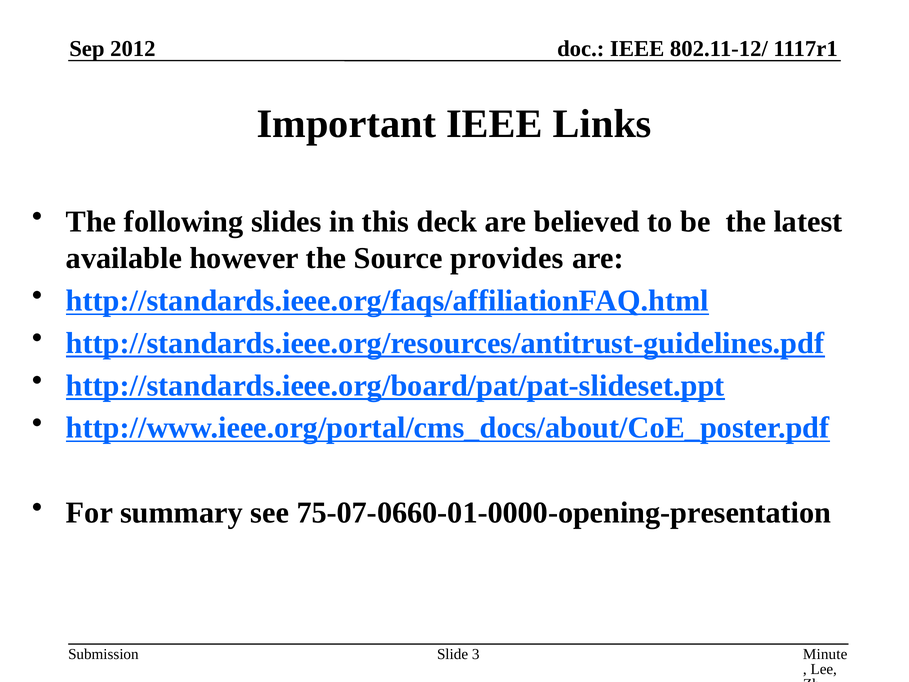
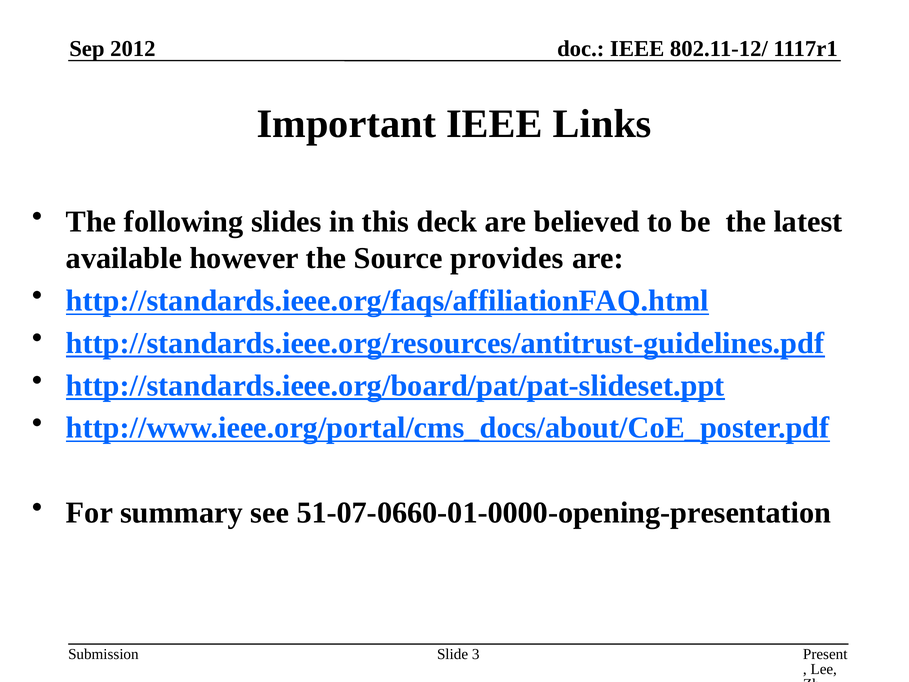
75-07-0660-01-0000-opening-presentation: 75-07-0660-01-0000-opening-presentation -> 51-07-0660-01-0000-opening-presentation (564, 513)
Minute: Minute -> Present (825, 654)
